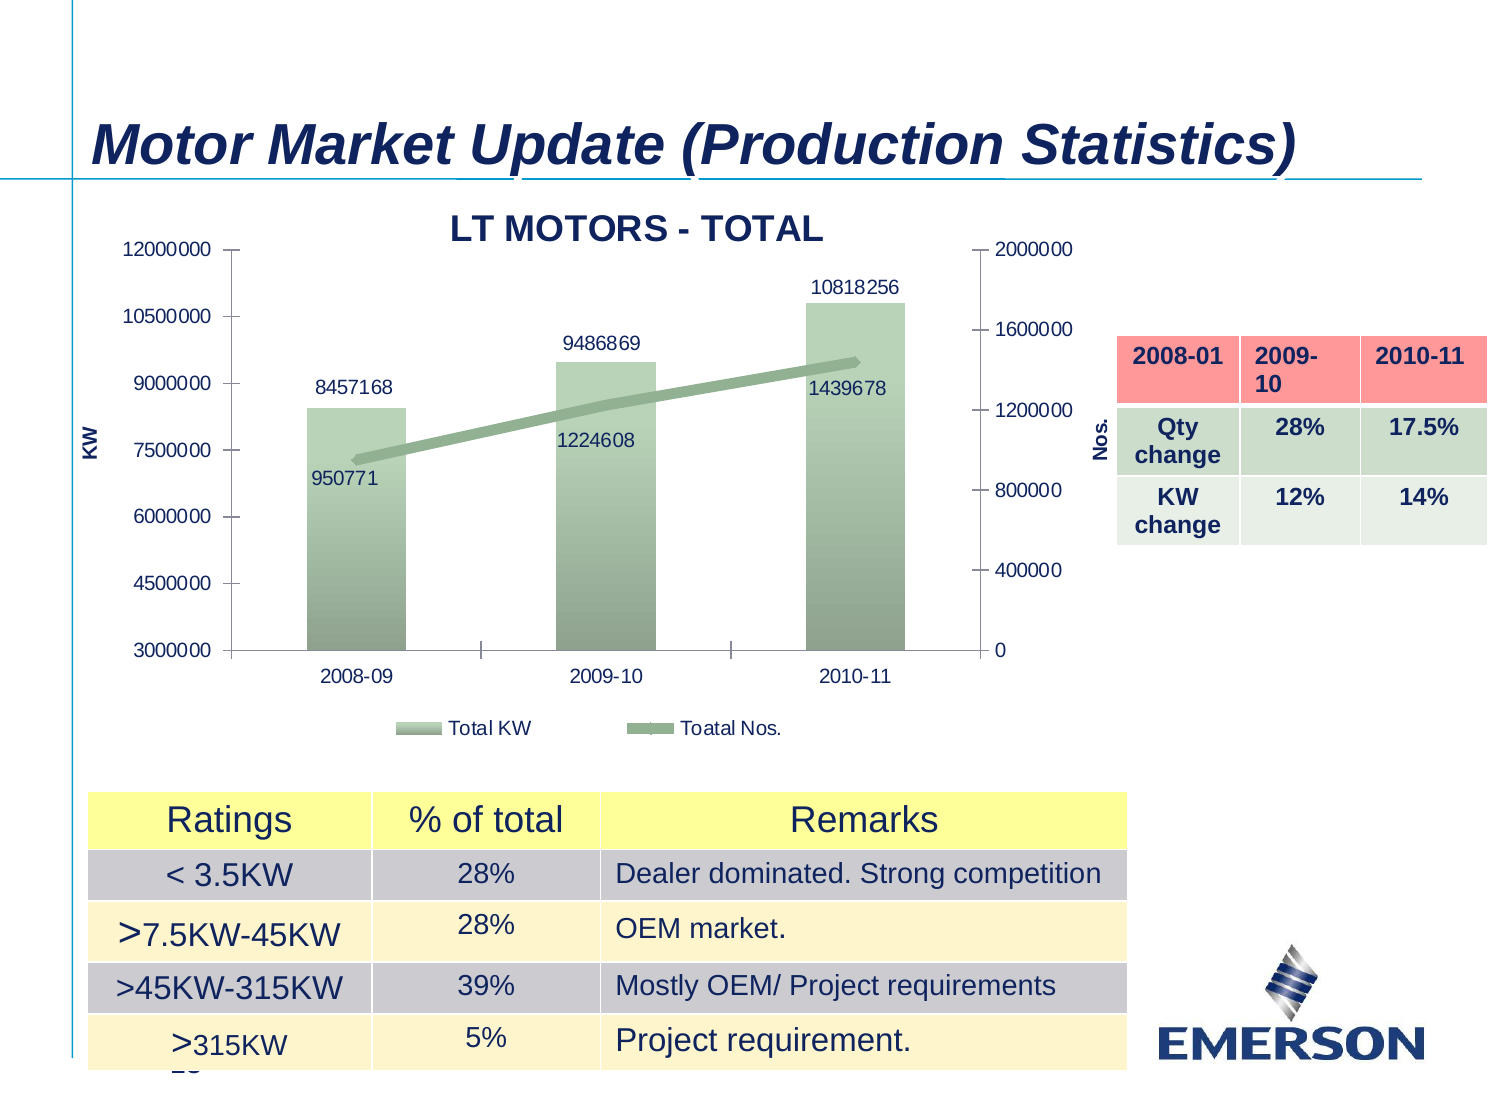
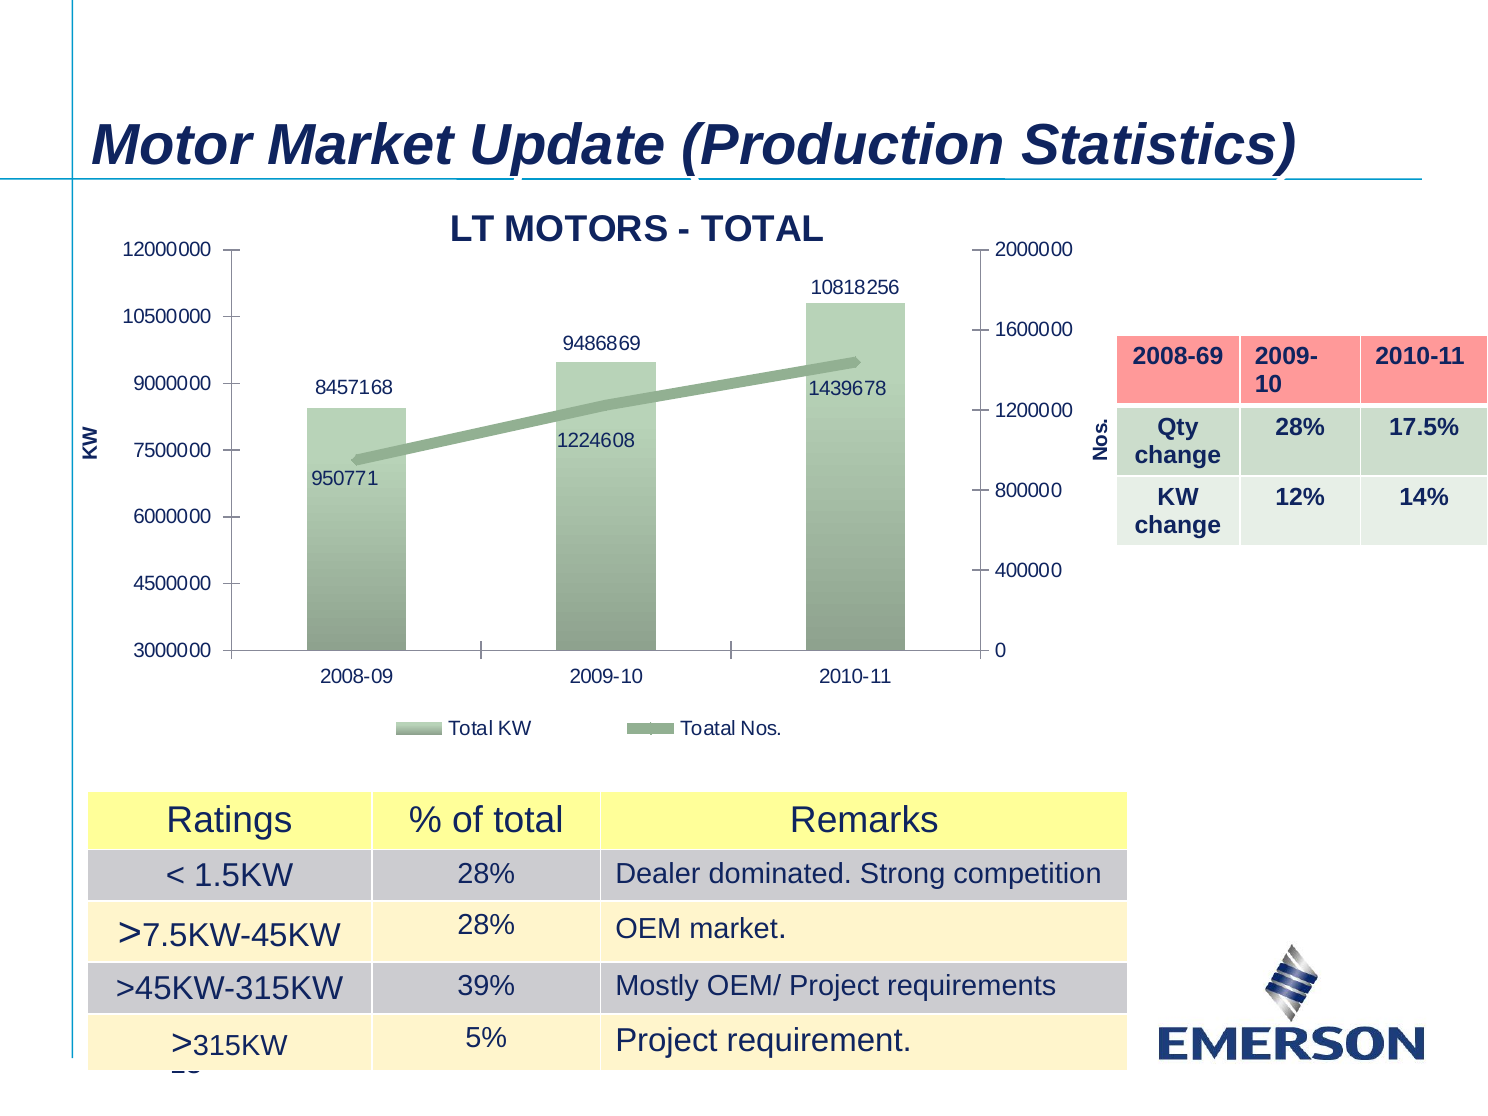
2008-01: 2008-01 -> 2008-69 (1178, 357)
3.5KW: 3.5KW -> 1.5KW (244, 876)
